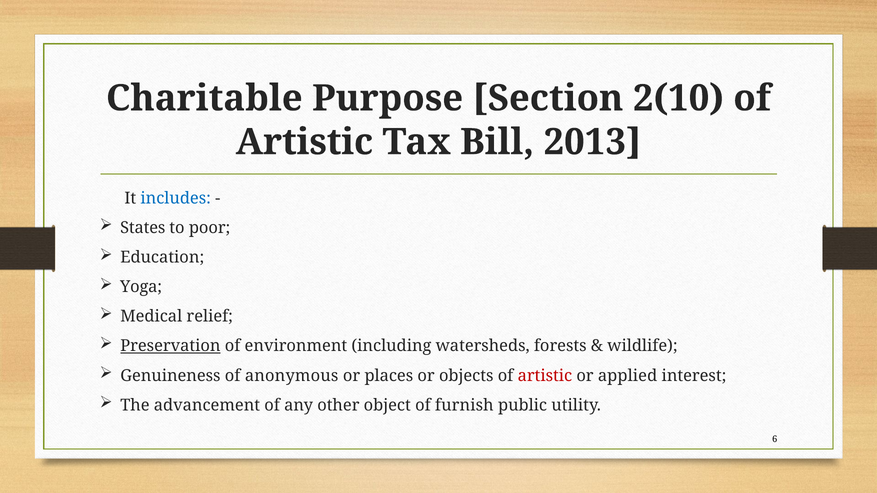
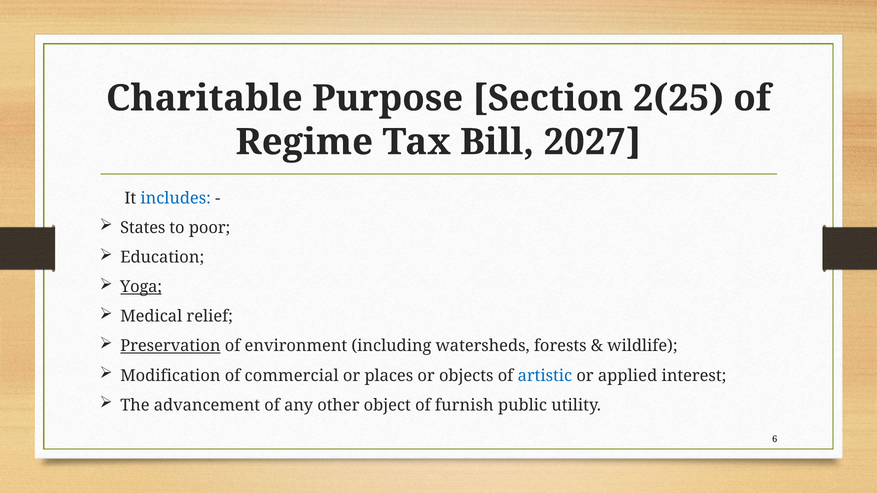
2(10: 2(10 -> 2(25 (678, 98)
Artistic: Artistic -> Regime (304, 142)
2013: 2013 -> 2027 (592, 142)
Yoga underline: none -> present (141, 287)
Genuineness: Genuineness -> Modification (170, 376)
anonymous: anonymous -> commercial (292, 376)
artistic colour: red -> blue (545, 376)
